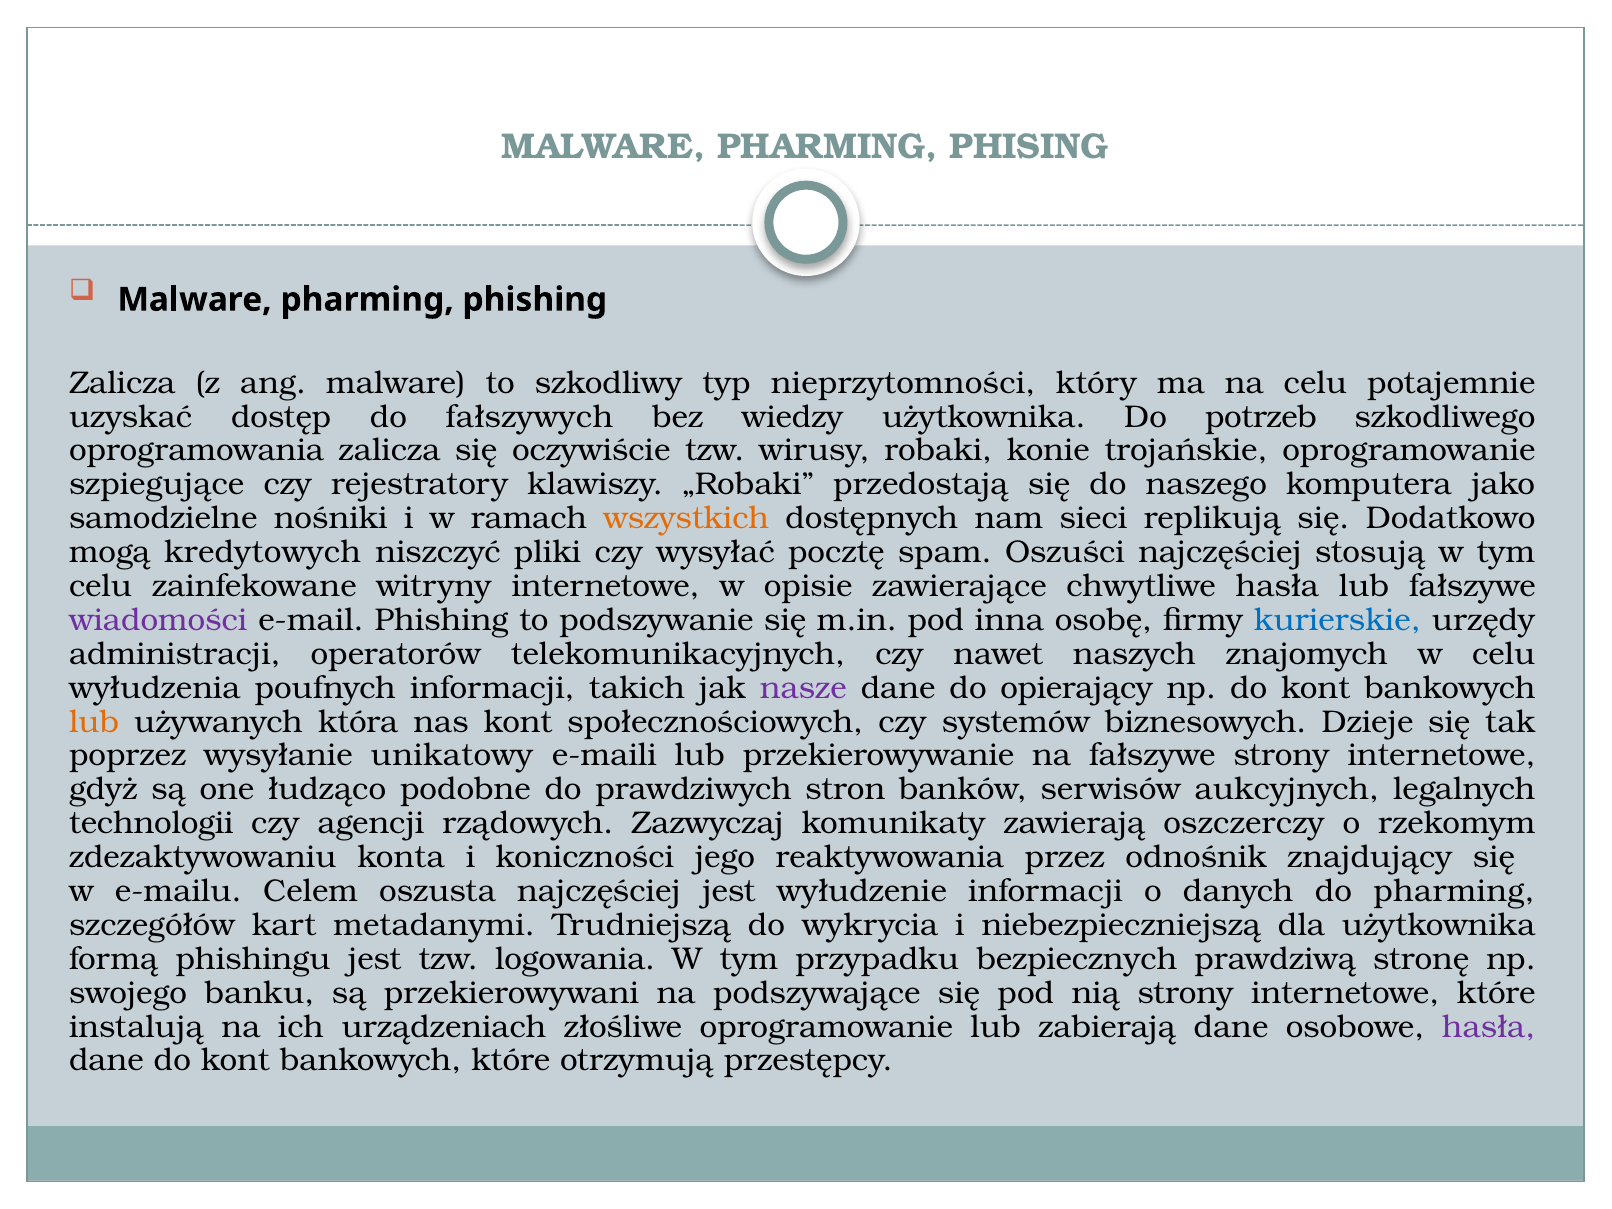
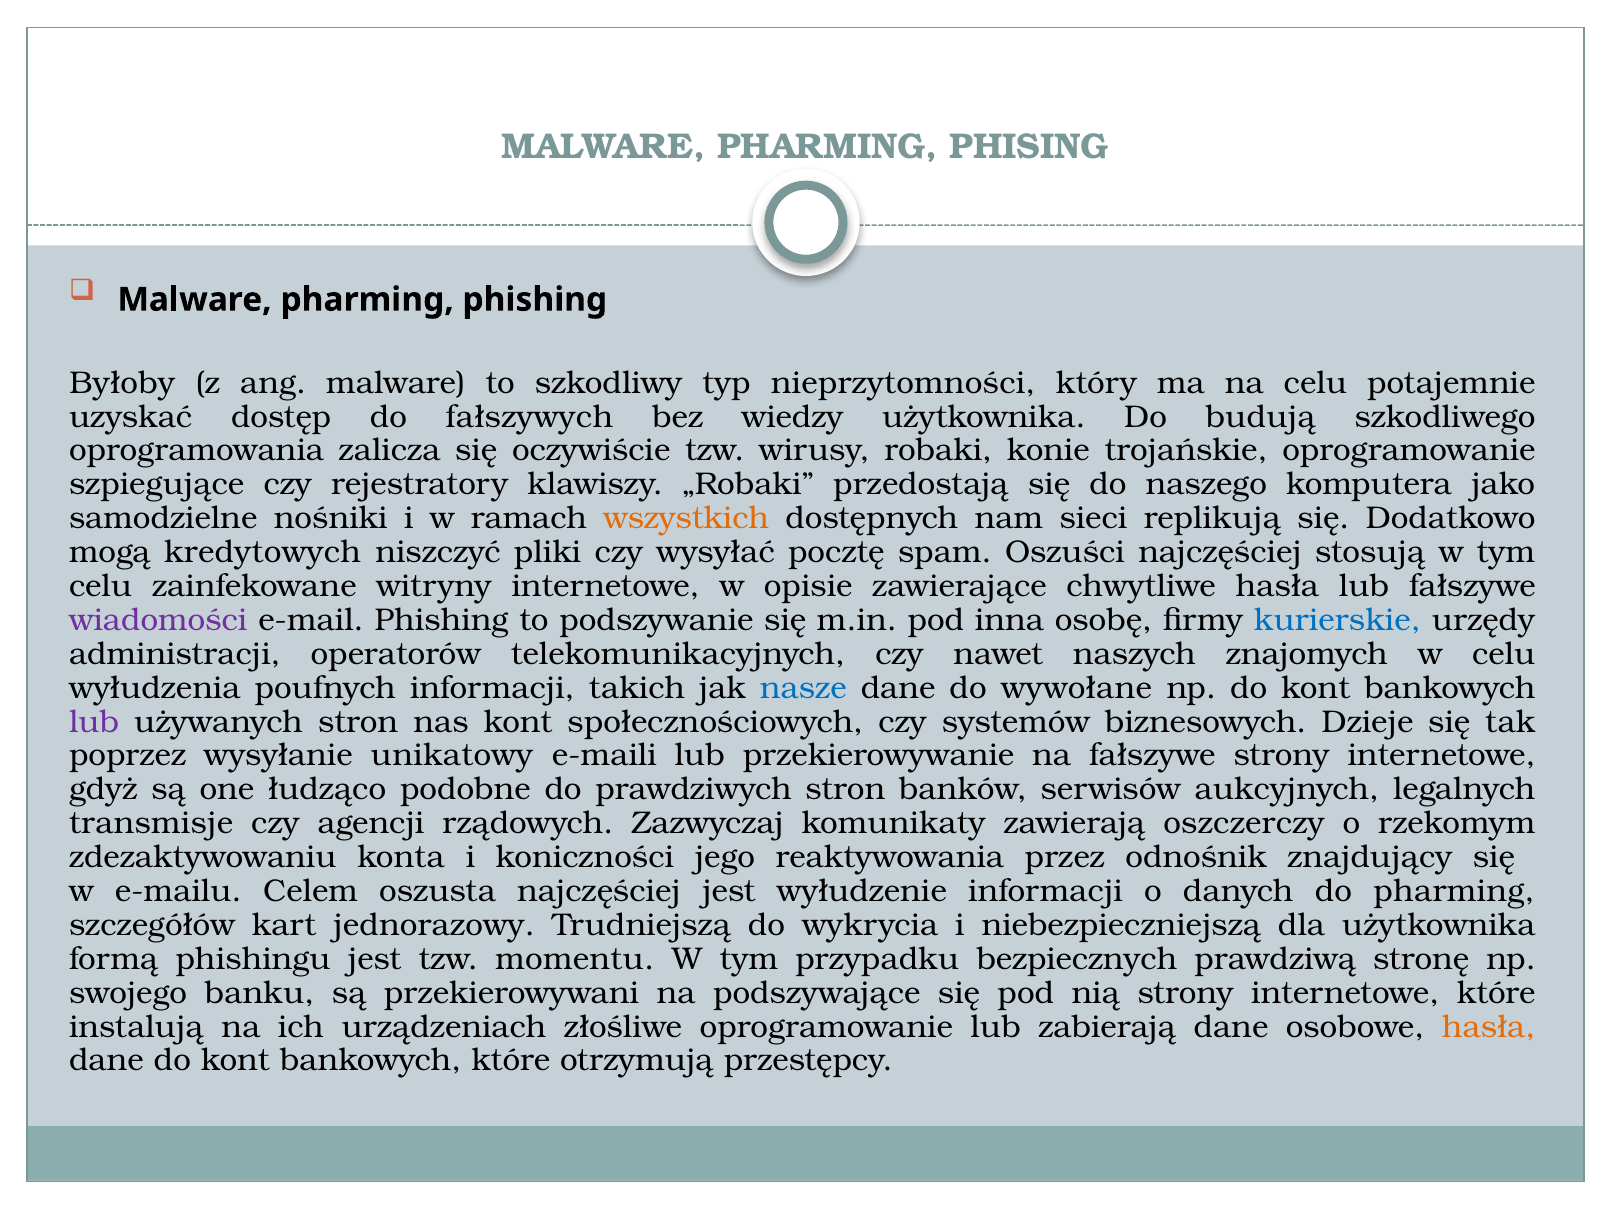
Zalicza: Zalicza -> Byłoby (122, 383)
potrzeb: potrzeb -> budują (1261, 417)
nasze colour: purple -> blue (803, 688)
opierający: opierający -> wywołane (1076, 688)
lub colour: orange -> purple (94, 722)
używanych która: która -> stron (358, 722)
technologii: technologii -> transmisje (151, 823)
metadanymi: metadanymi -> jednorazowy (434, 925)
logowania: logowania -> momentu (575, 959)
hasła colour: purple -> orange (1489, 1027)
